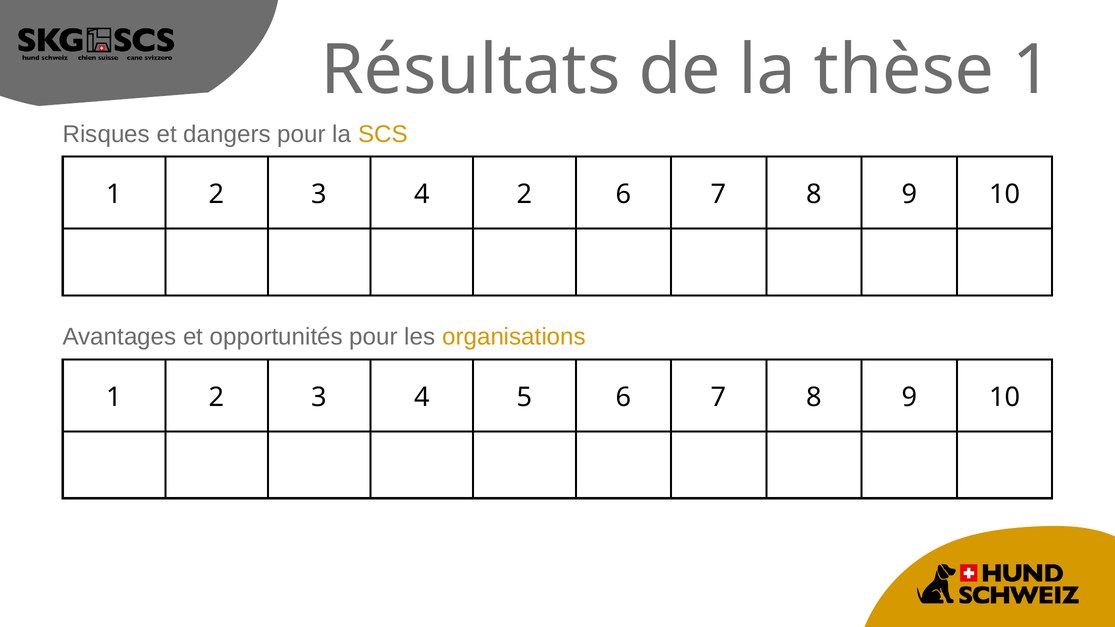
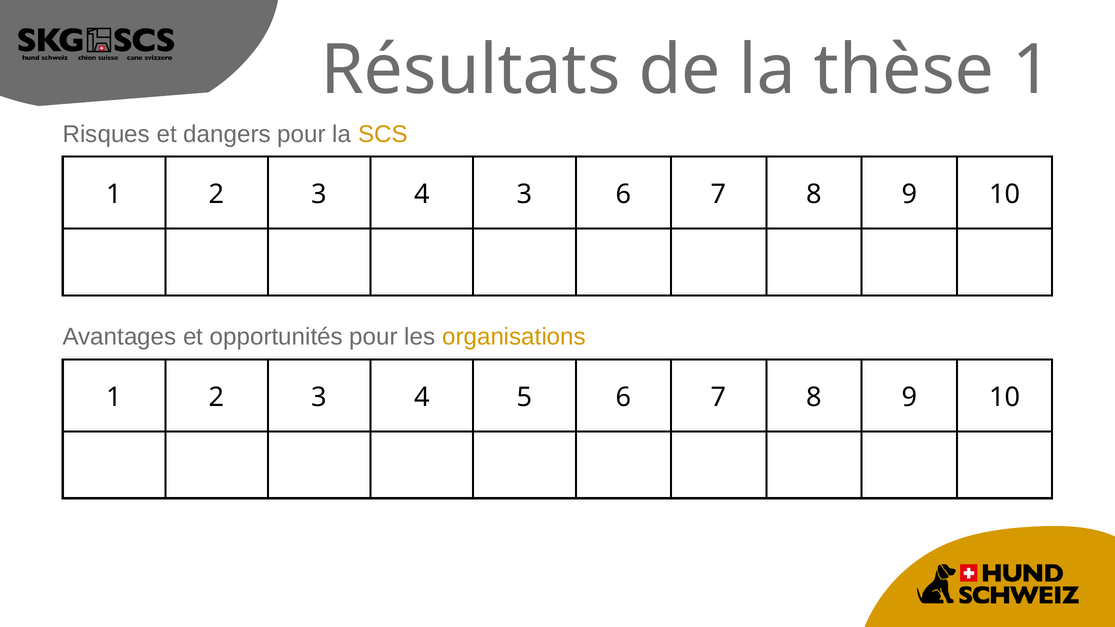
4 2: 2 -> 3 (524, 195)
